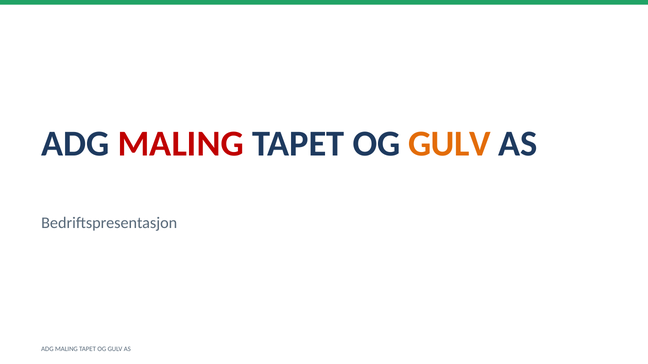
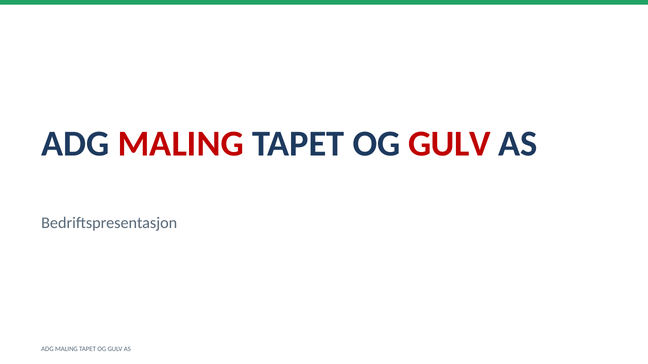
GULV colour: orange -> red (450, 144)
